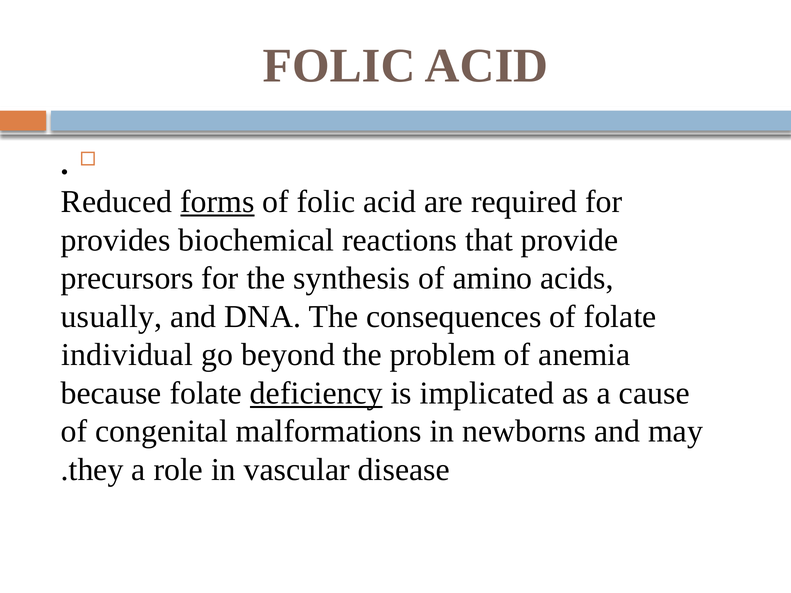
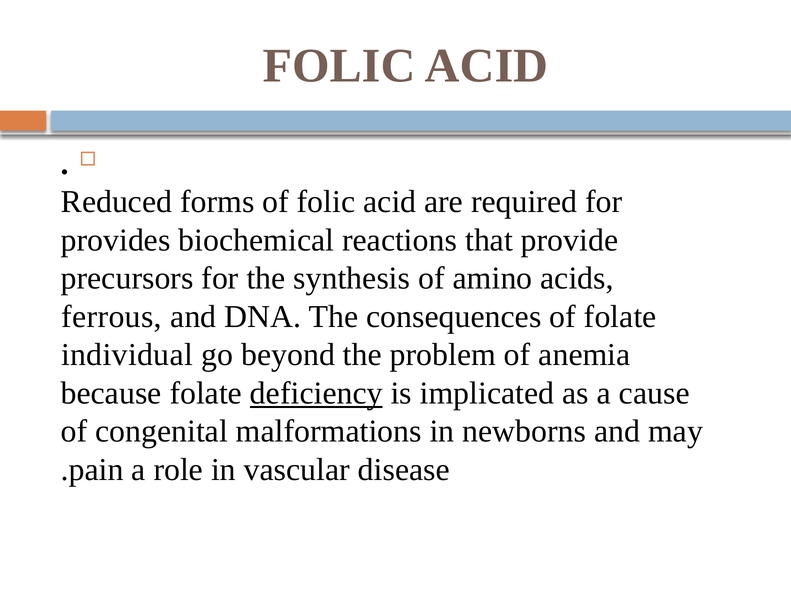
forms underline: present -> none (217, 202)
usually: usually -> ferrous (111, 317)
they: they -> pain (96, 470)
